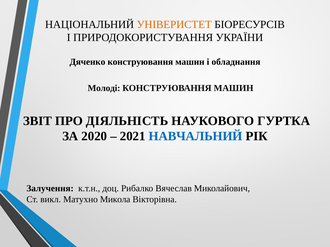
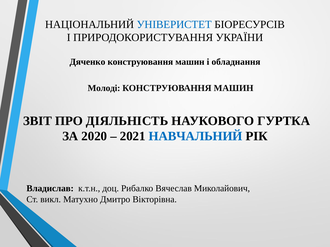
УНІВЕРИСТЕТ colour: orange -> blue (174, 24)
Залучення: Залучення -> Владислав (50, 189)
Микола: Микола -> Дмитро (115, 200)
